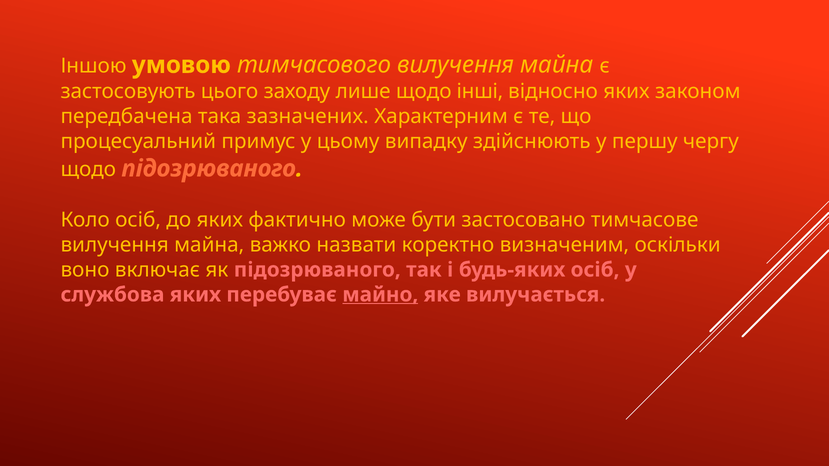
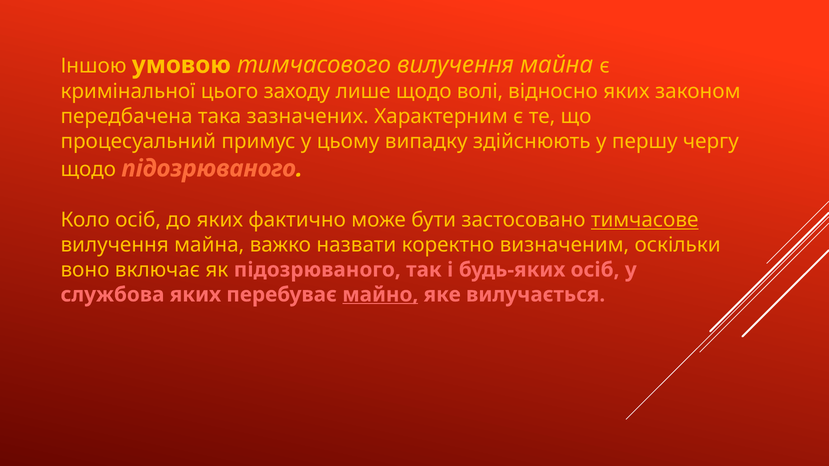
застосовують: застосовують -> кримінальної (128, 92)
інші: інші -> волі (480, 92)
тимчасове underline: none -> present (645, 220)
